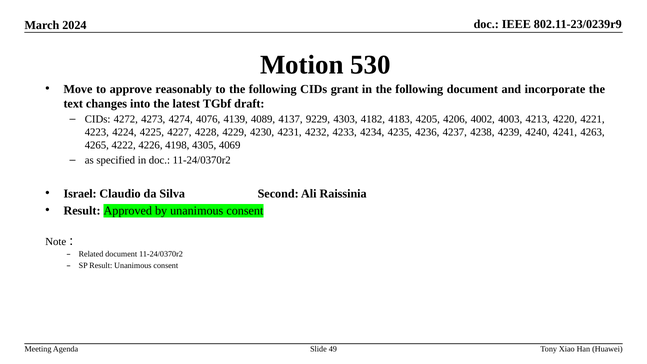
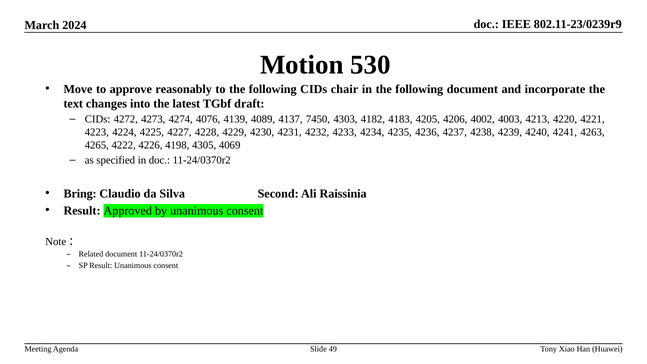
grant: grant -> chair (345, 89)
9229: 9229 -> 7450 (318, 119)
Israel: Israel -> Bring (80, 194)
